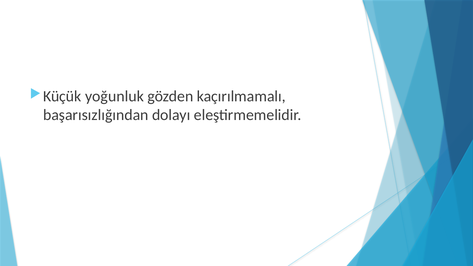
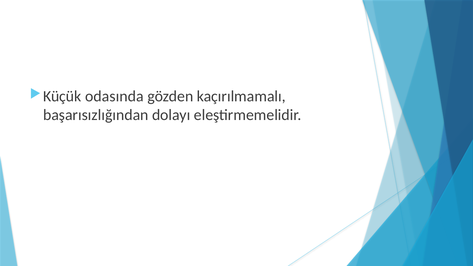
yoğunluk: yoğunluk -> odasında (114, 96)
